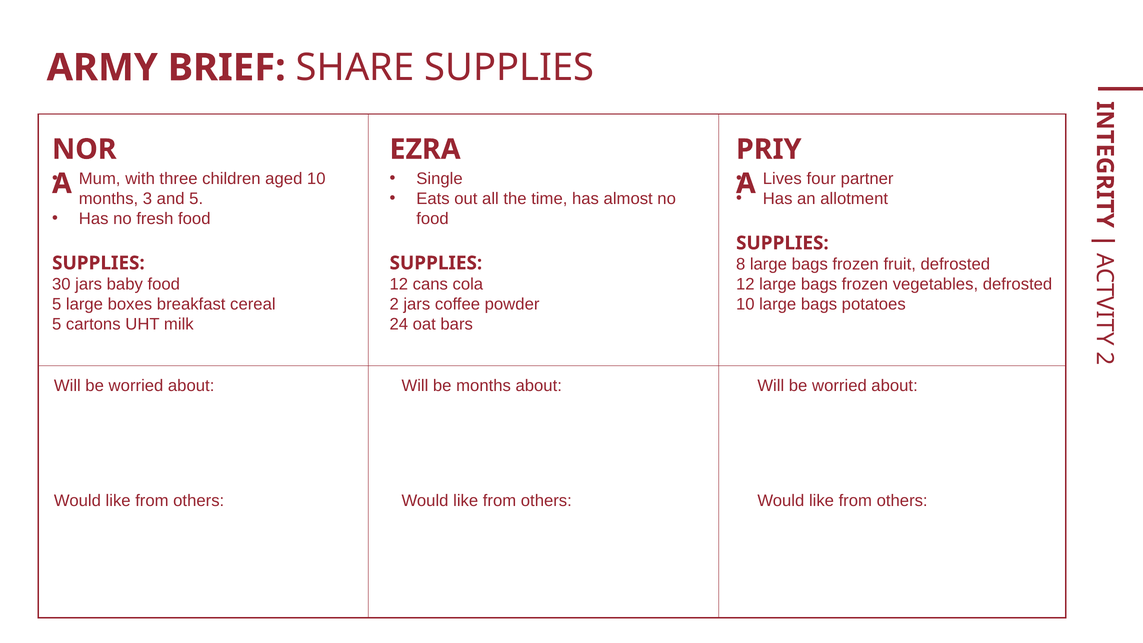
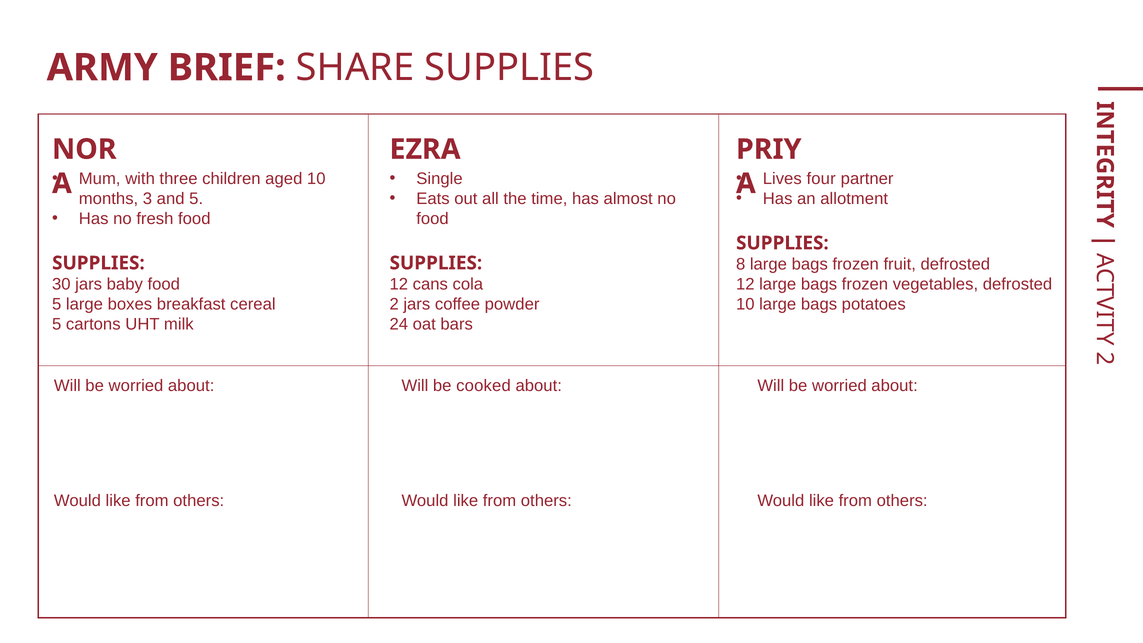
be months: months -> cooked (483, 386)
